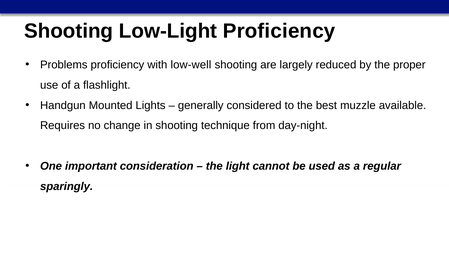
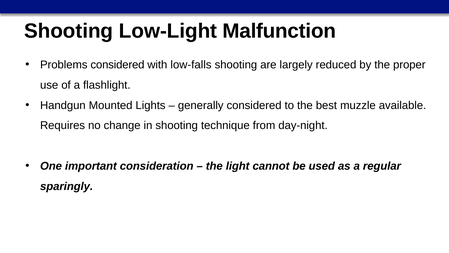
Low-Light Proficiency: Proficiency -> Malfunction (279, 31)
Problems proficiency: proficiency -> considered (118, 65)
low-well: low-well -> low-falls (191, 65)
